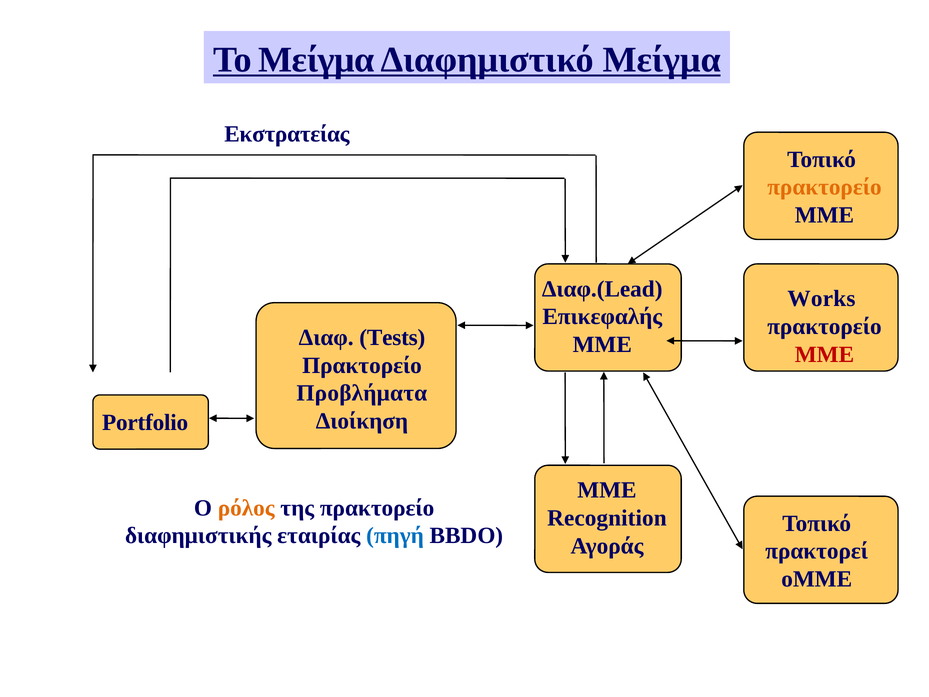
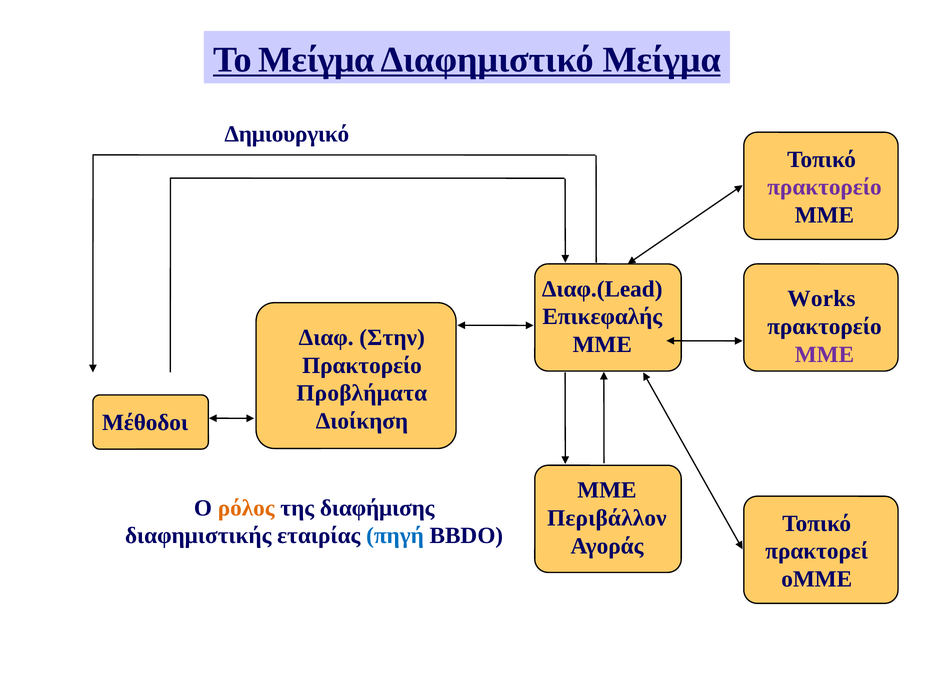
Εκστρατείας: Εκστρατείας -> Δημιουργικό (287, 134)
πρακτορείο colour: orange -> purple (824, 187)
Tests: Tests -> Στην (392, 337)
ΜΜΕ colour: red -> purple (824, 354)
Portfolio: Portfolio -> Μέθοδοι (145, 423)
της πρακτορείο: πρακτορείο -> διαφήμισης (377, 508)
Recognition: Recognition -> Περιβάλλον (607, 518)
